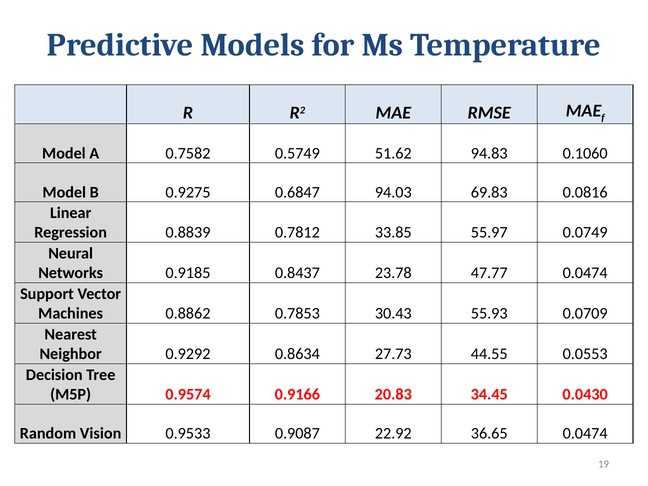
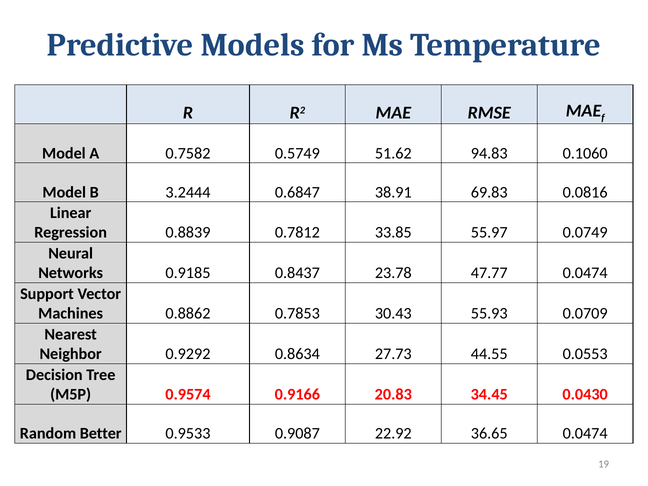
0.9275: 0.9275 -> 3.2444 (188, 192)
94.03: 94.03 -> 38.91 (393, 192)
Vision: Vision -> Better (101, 433)
